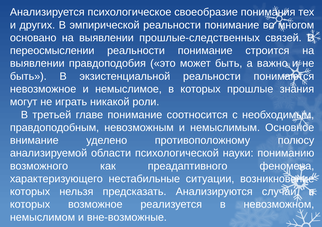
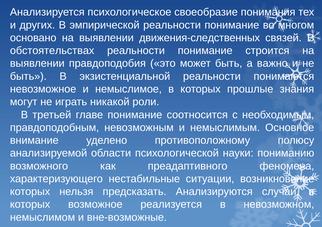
прошлые-следственных: прошлые-следственных -> движения-следственных (200, 38)
переосмыслении: переосмыслении -> обстоятельствах (52, 51)
